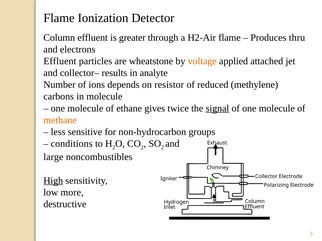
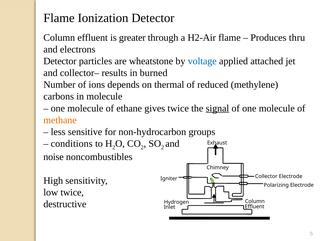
Effluent: Effluent -> Detector (60, 61)
voltage colour: orange -> blue (202, 61)
analyte: analyte -> burned (154, 73)
resistor: resistor -> thermal (169, 85)
large: large -> noise (54, 157)
High underline: present -> none (53, 181)
low more: more -> twice (72, 193)
